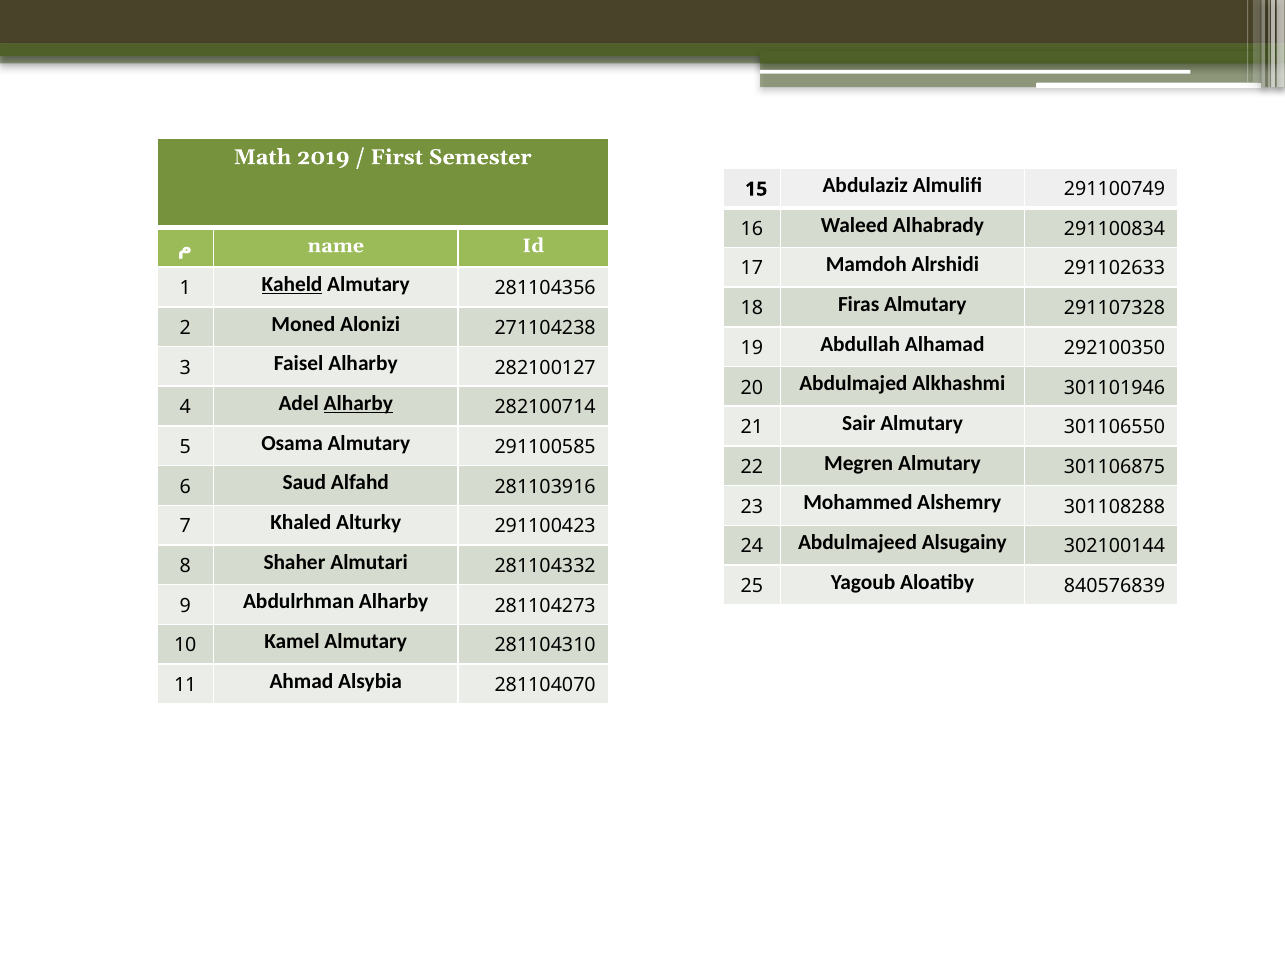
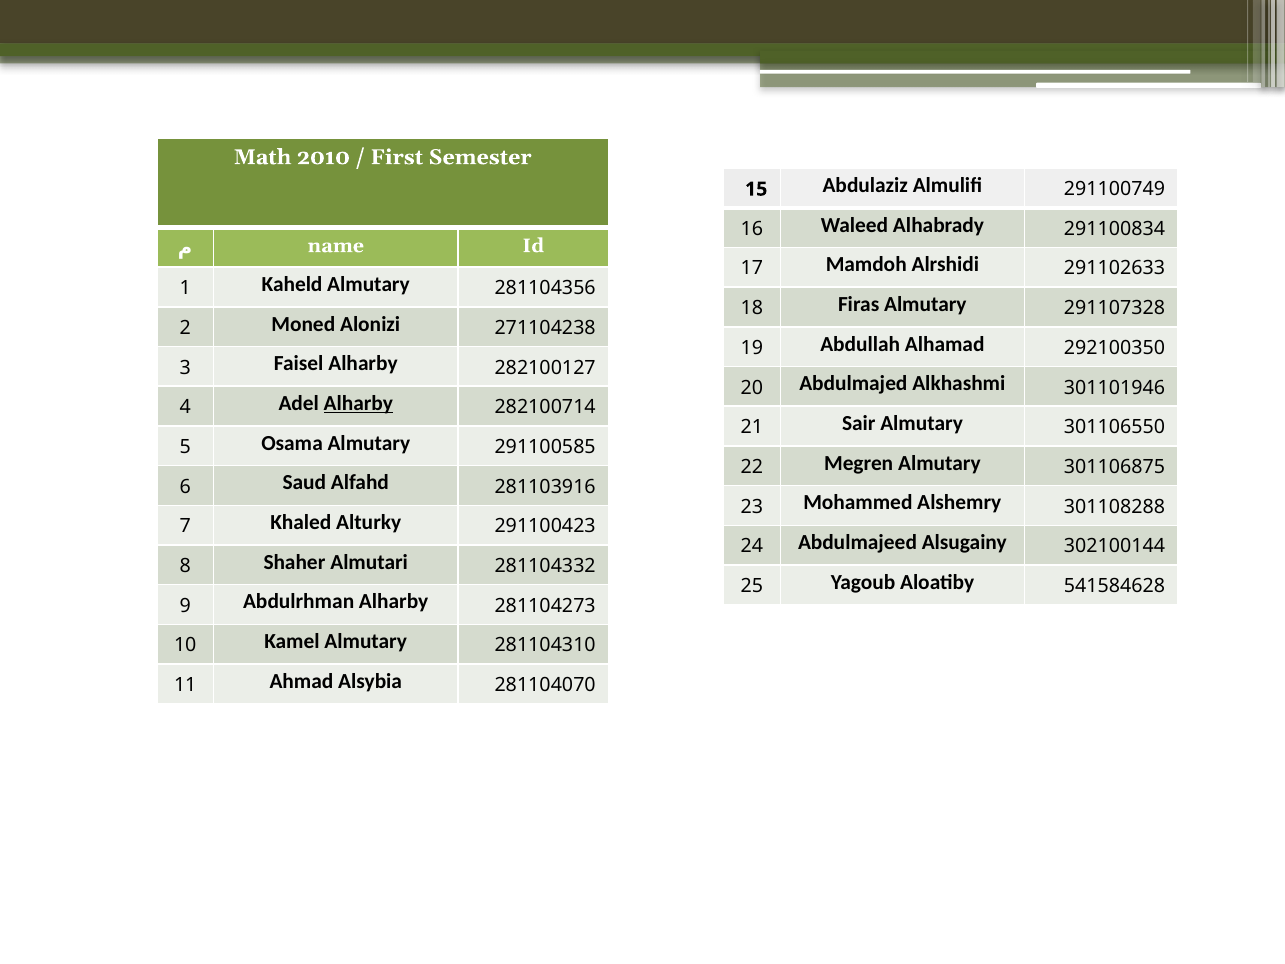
2019: 2019 -> 2010 (323, 157)
Kaheld underline: present -> none (292, 284)
840576839: 840576839 -> 541584628 (1115, 586)
